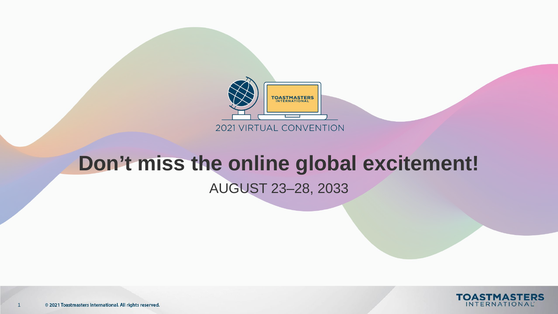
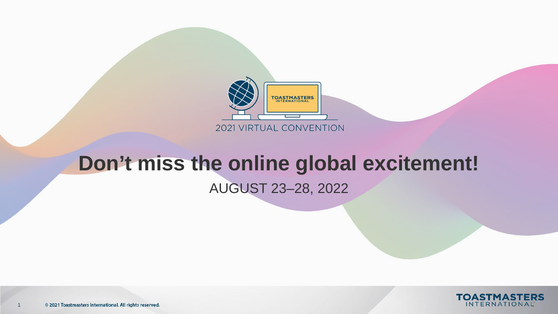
2033: 2033 -> 2022 (333, 188)
